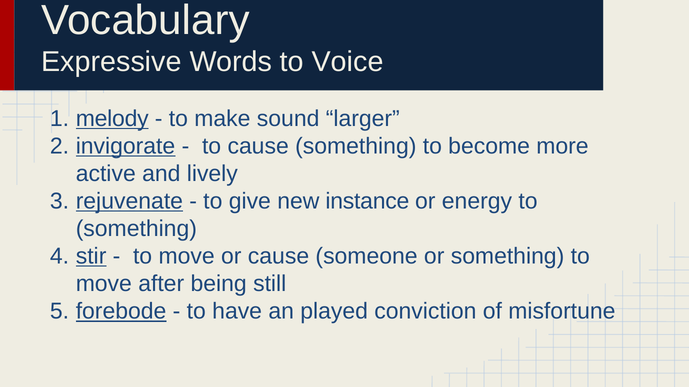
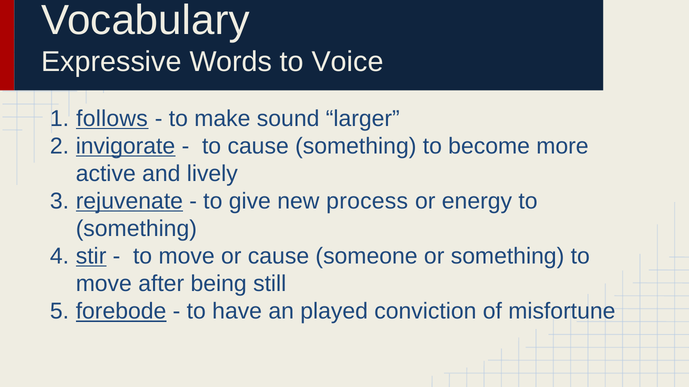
melody: melody -> follows (112, 119)
instance: instance -> process (367, 201)
